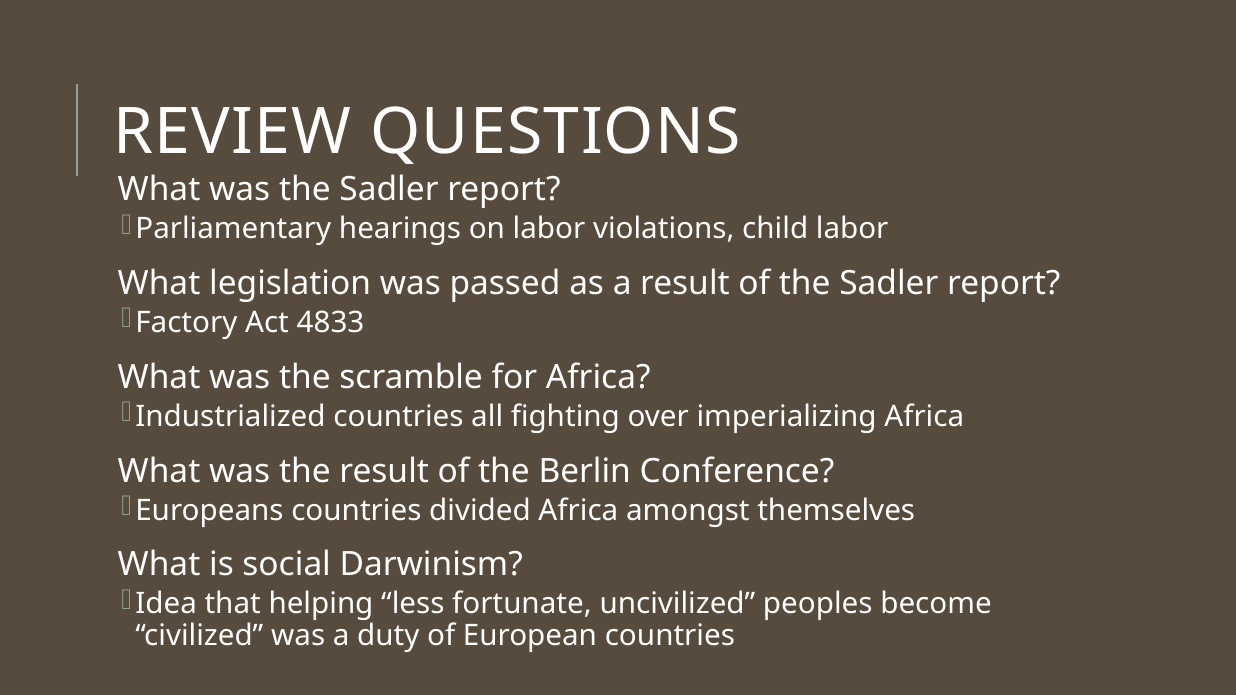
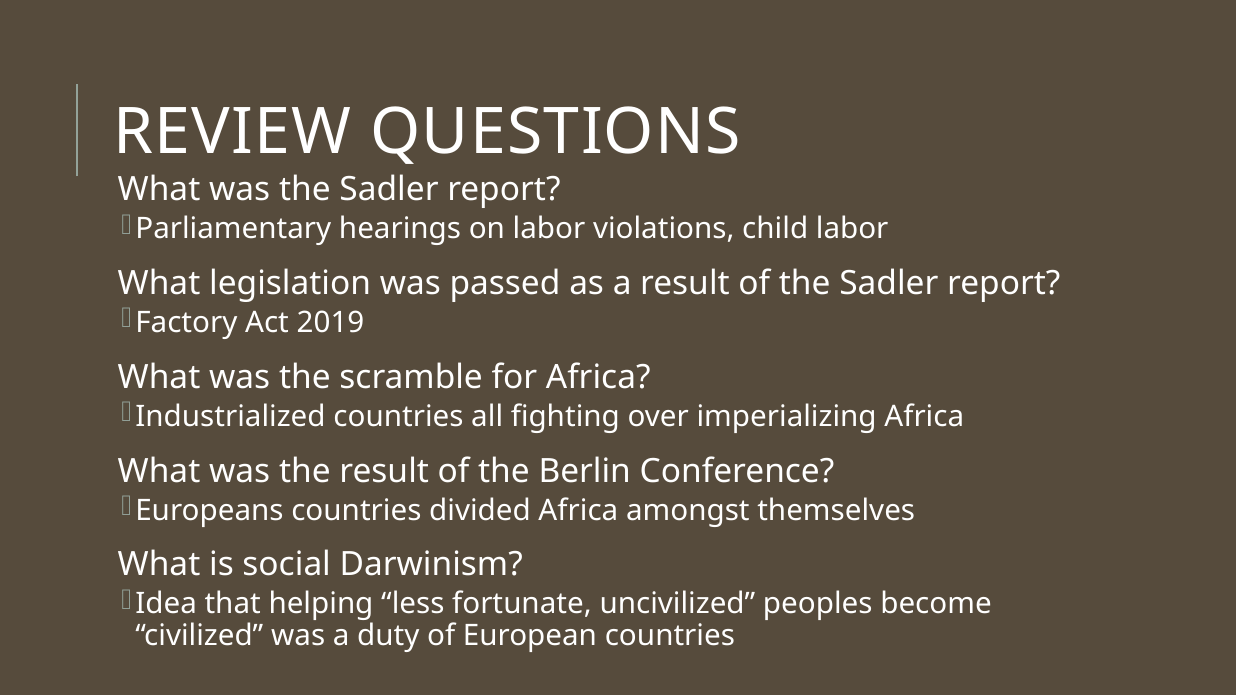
4833: 4833 -> 2019 (331, 323)
